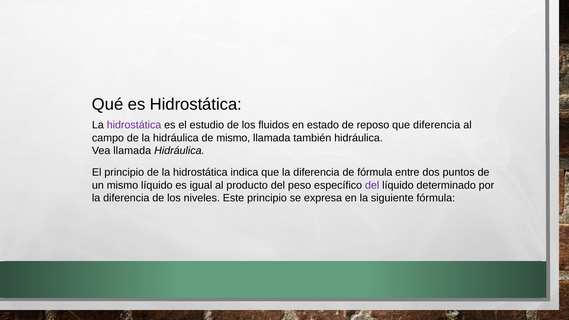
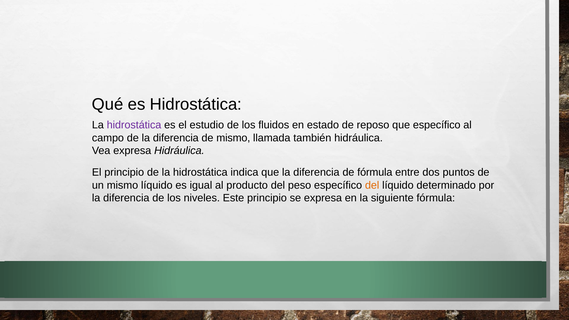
que diferencia: diferencia -> específico (437, 125)
de la hidráulica: hidráulica -> diferencia (176, 138)
Vea llamada: llamada -> expresa (132, 151)
del colour: purple -> orange (372, 185)
